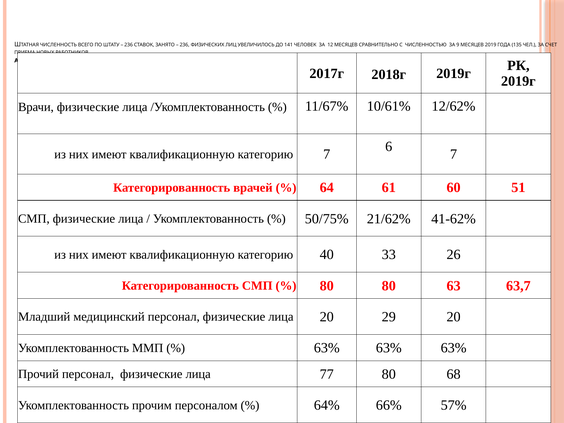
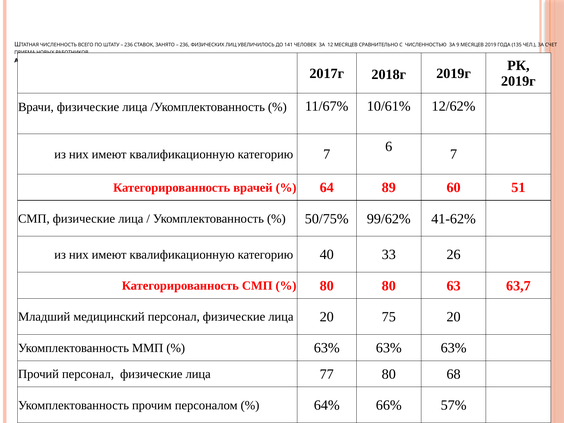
61: 61 -> 89 (389, 188)
21/62%: 21/62% -> 99/62% (389, 219)
29: 29 -> 75 (389, 317)
